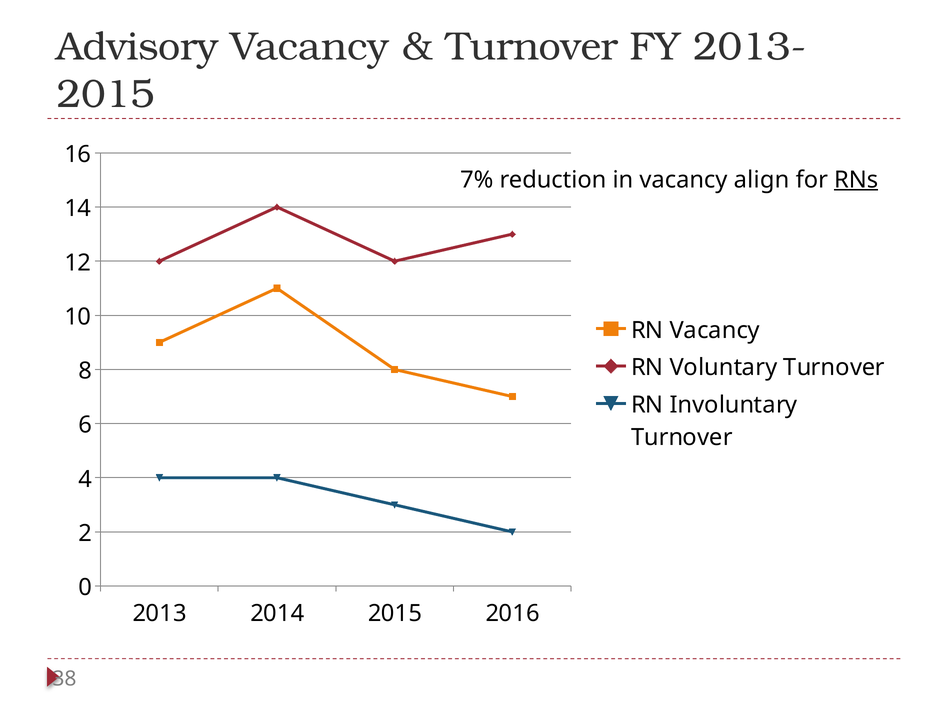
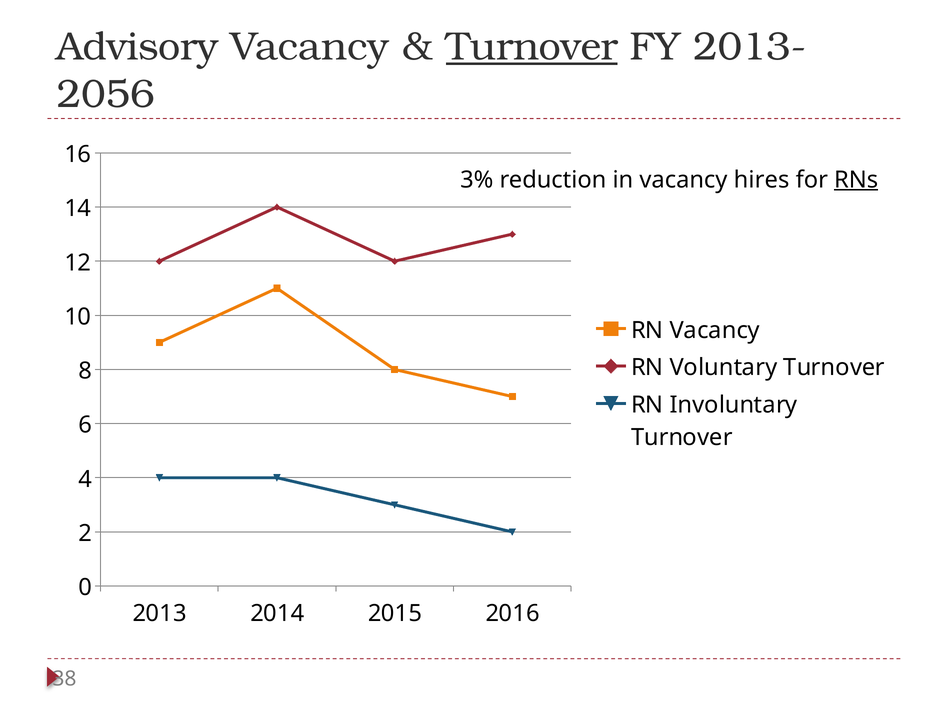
Turnover underline: none -> present (532, 47)
2015: 2015 -> 2056 (106, 94)
7%: 7% -> 3% (477, 180)
align: align -> hires (762, 180)
